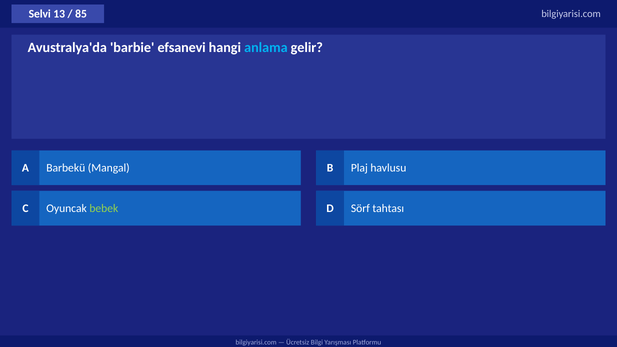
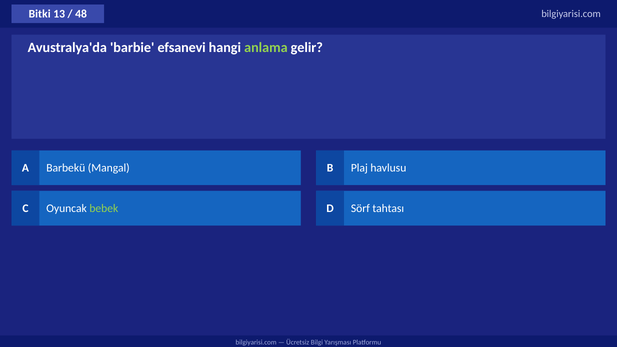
Selvi: Selvi -> Bitki (40, 14)
85: 85 -> 48 (81, 14)
anlama colour: light blue -> light green (266, 47)
